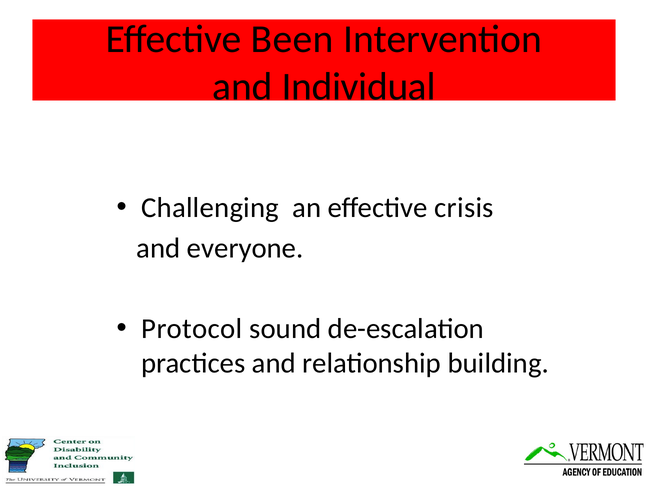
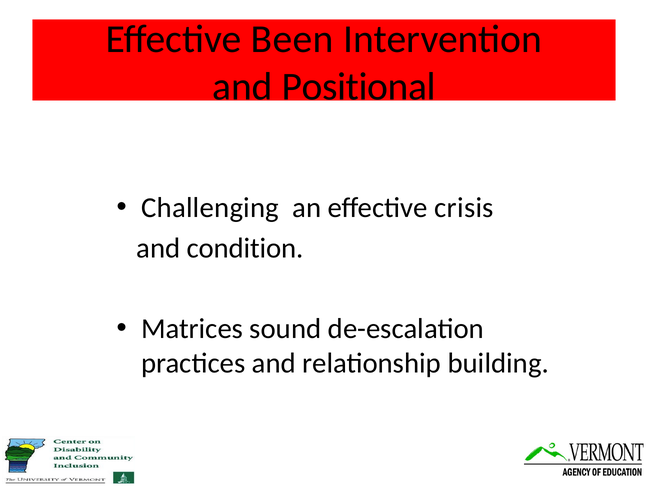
Individual: Individual -> Positional (359, 86)
everyone: everyone -> condition (245, 248)
Protocol: Protocol -> Matrices (192, 329)
